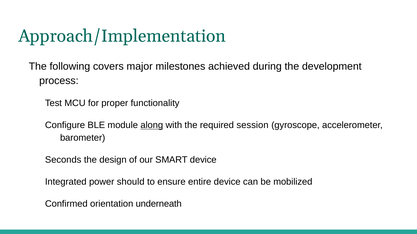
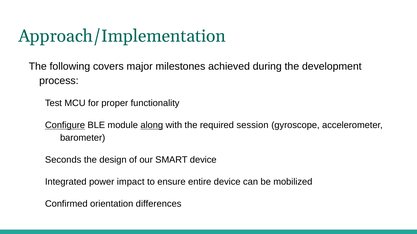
Configure underline: none -> present (65, 126)
should: should -> impact (131, 182)
underneath: underneath -> differences (159, 204)
